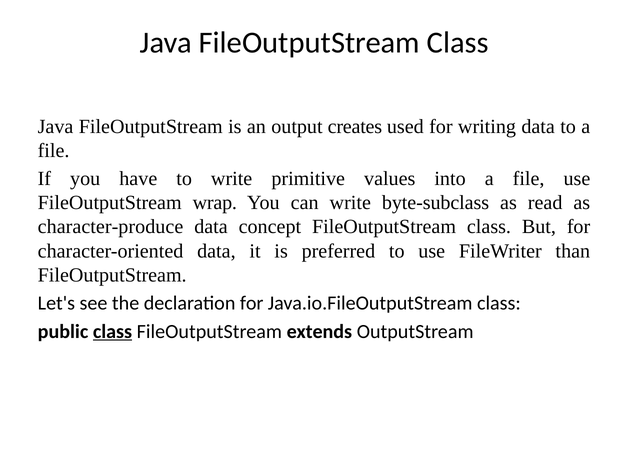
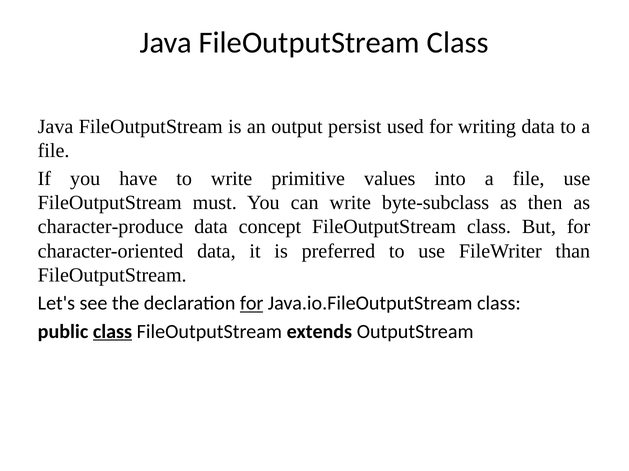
creates: creates -> persist (355, 127)
wrap: wrap -> must (215, 203)
read: read -> then (545, 203)
for underline: none -> present (252, 304)
